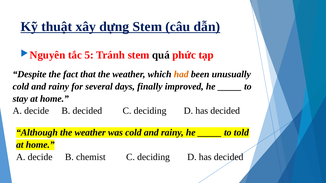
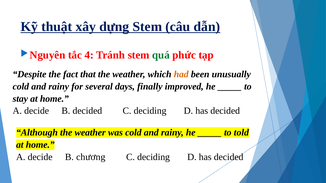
5: 5 -> 4 (89, 55)
quá colour: black -> green (161, 55)
chemist: chemist -> chương (91, 157)
